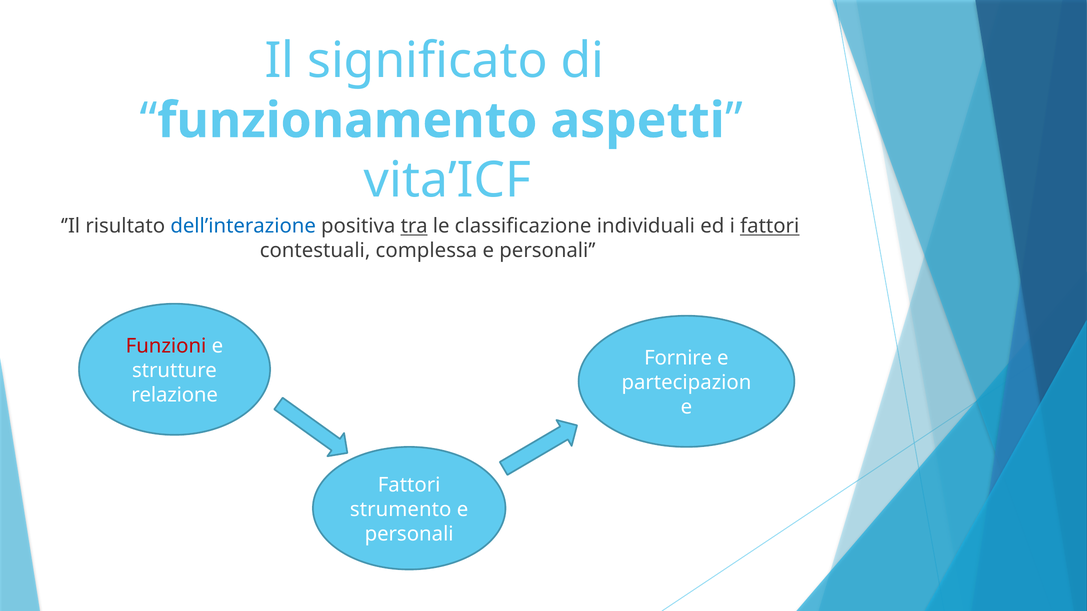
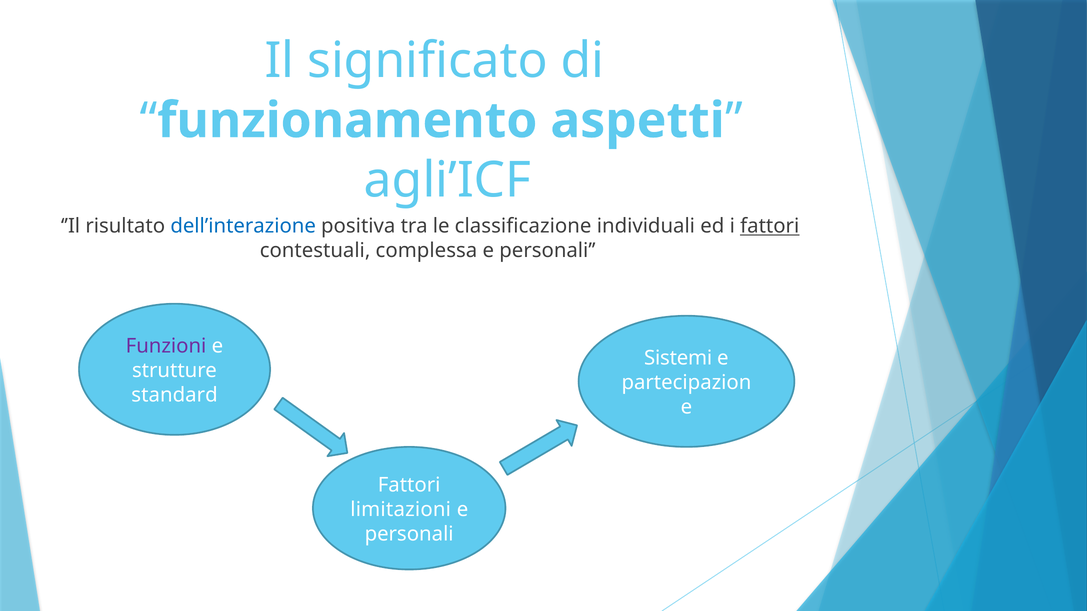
vita’ICF: vita’ICF -> agli’ICF (448, 181)
tra underline: present -> none (414, 226)
Funzioni colour: red -> purple (166, 346)
Fornire: Fornire -> Sistemi (678, 359)
relazione: relazione -> standard (175, 395)
strumento: strumento -> limitazioni (401, 510)
